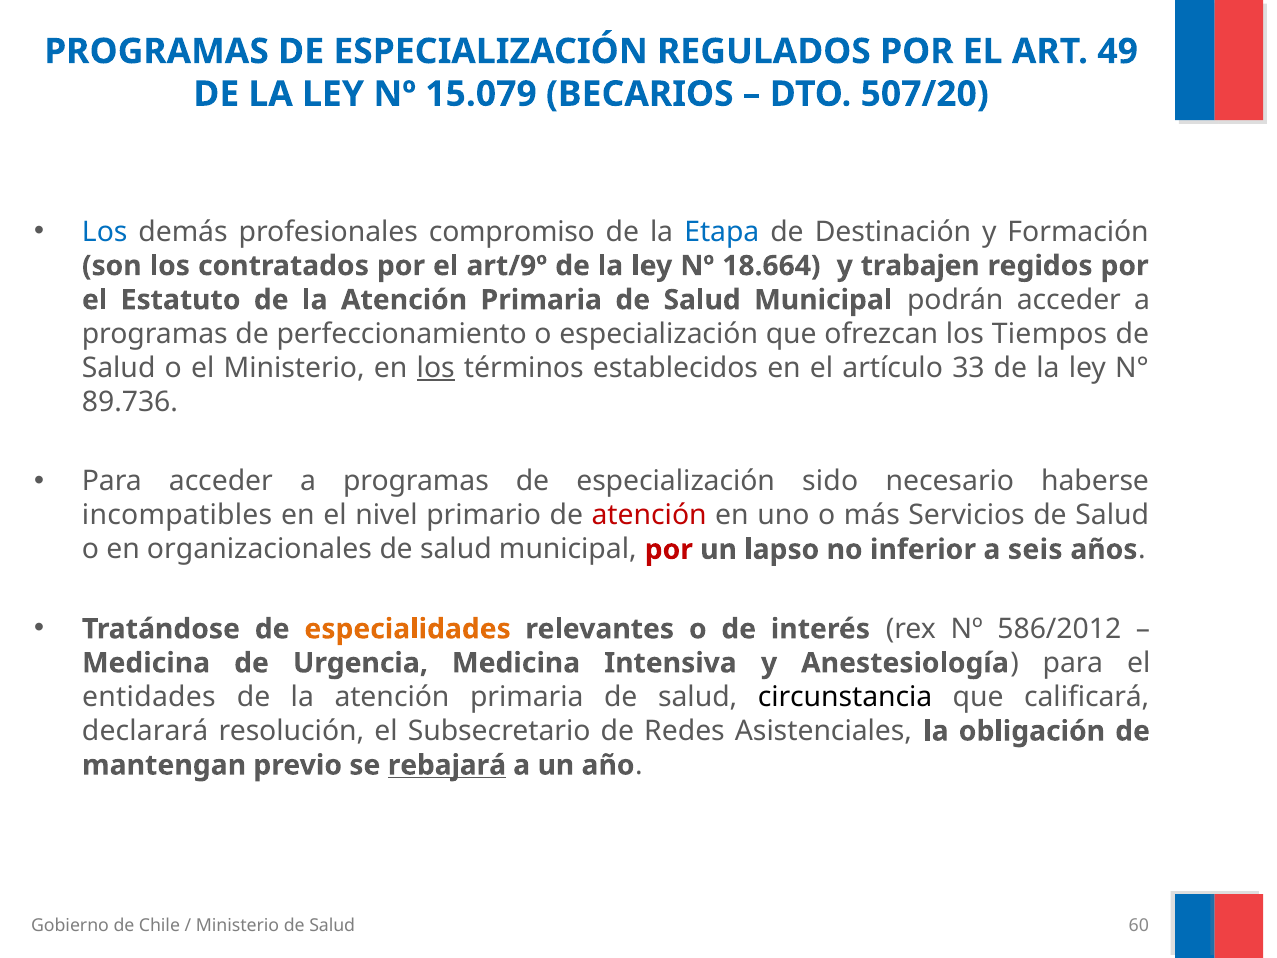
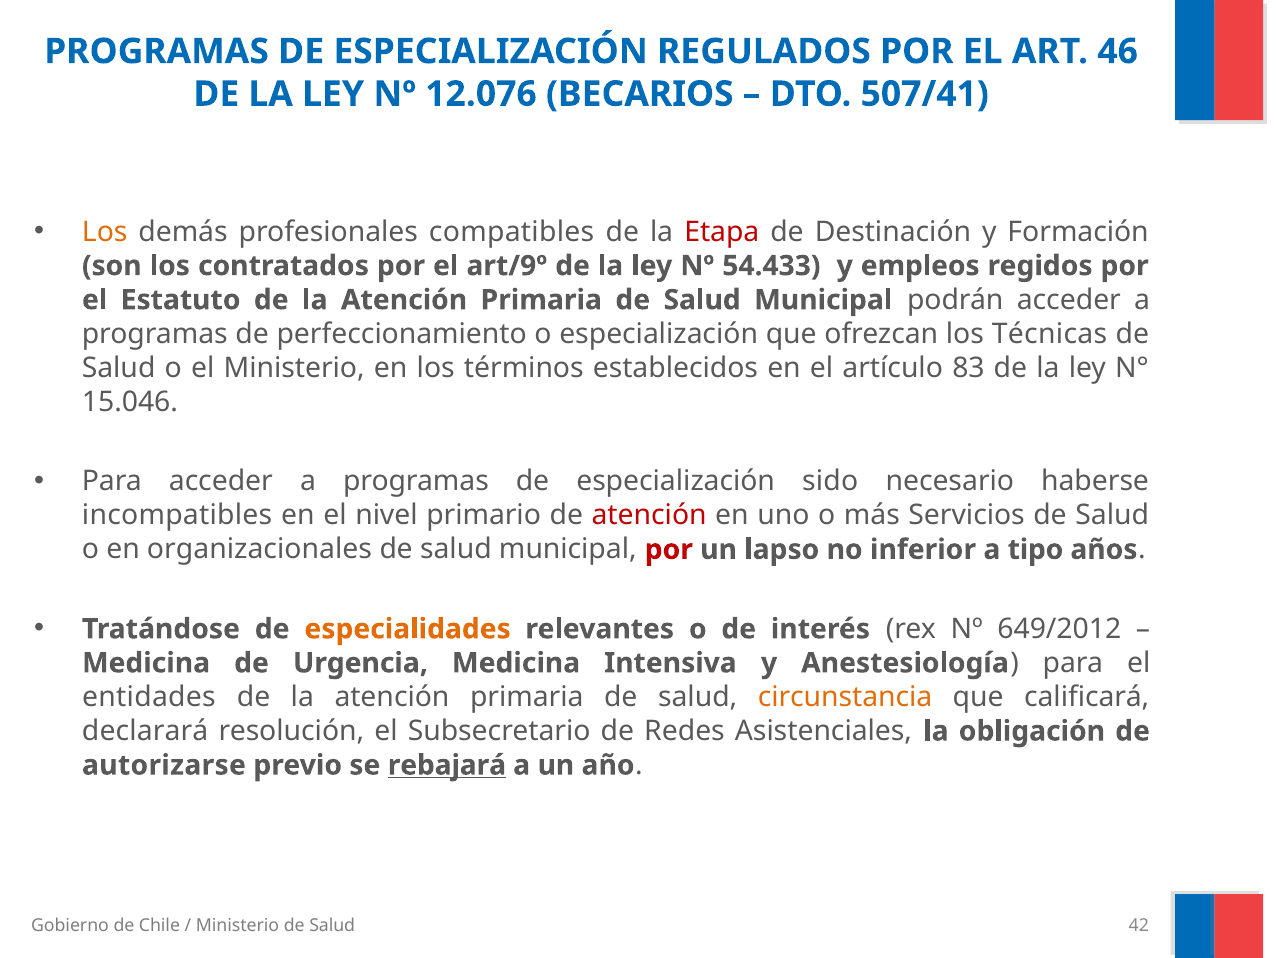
49: 49 -> 46 (1118, 51)
15.079: 15.079 -> 12.076 (481, 94)
507/20: 507/20 -> 507/41 (925, 94)
Los colour: blue -> orange (105, 232)
compromiso: compromiso -> compatibles (512, 232)
Etapa colour: blue -> red (722, 232)
18.664: 18.664 -> 54.433 (771, 266)
trabajen: trabajen -> empleos (920, 266)
Tiempos: Tiempos -> Técnicas (1050, 334)
los underline: present -> none (436, 368)
33: 33 -> 83 (968, 368)
89.736: 89.736 -> 15.046 (130, 402)
seis: seis -> tipo (1035, 549)
586/2012: 586/2012 -> 649/2012 (1059, 629)
circunstancia colour: black -> orange (845, 697)
mantengan: mantengan -> autorizarse (164, 765)
60: 60 -> 42 (1139, 925)
